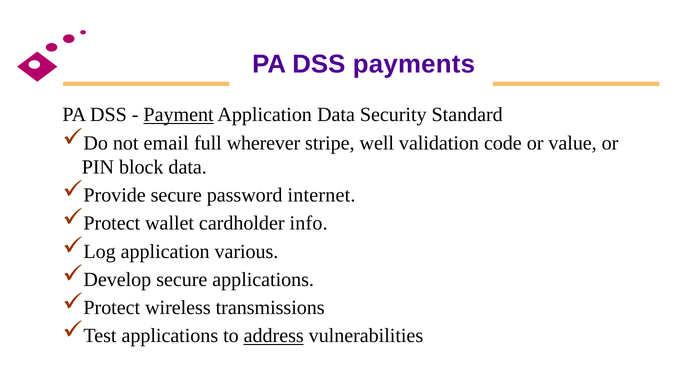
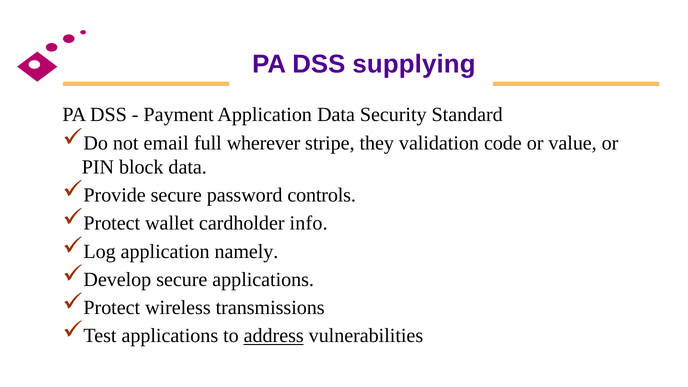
payments: payments -> supplying (414, 64)
Payment underline: present -> none (179, 115)
well: well -> they (377, 143)
internet: internet -> controls (322, 195)
various: various -> namely (246, 251)
